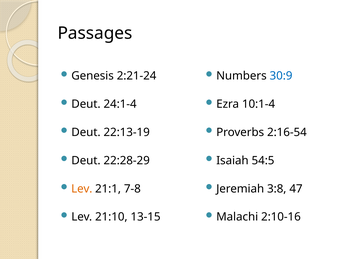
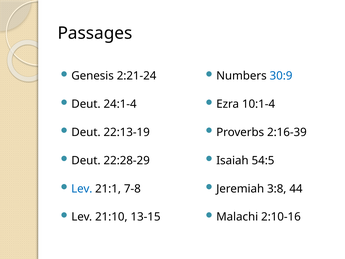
2:16-54: 2:16-54 -> 2:16-39 (287, 132)
Lev colour: orange -> blue (82, 189)
47: 47 -> 44 (296, 189)
